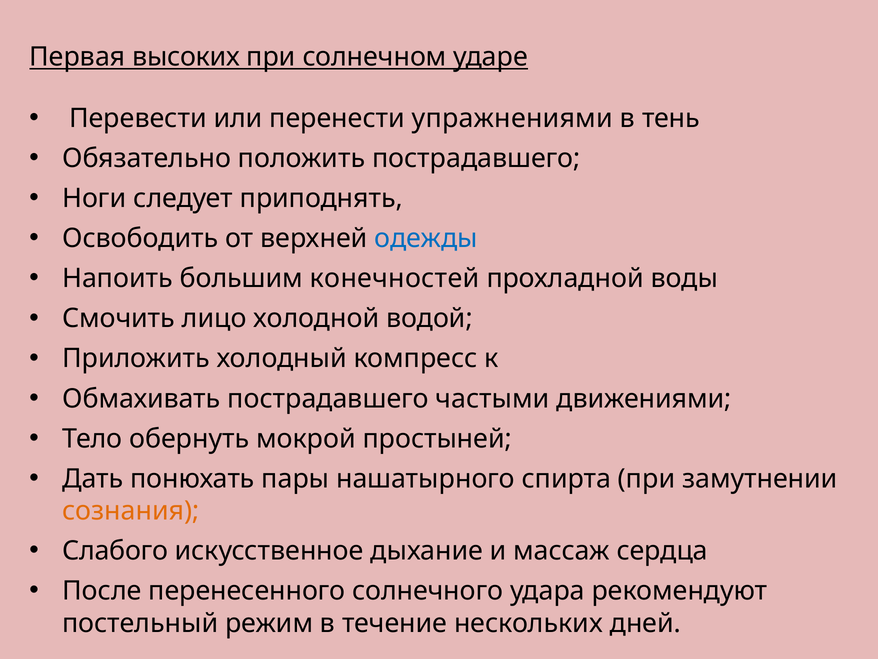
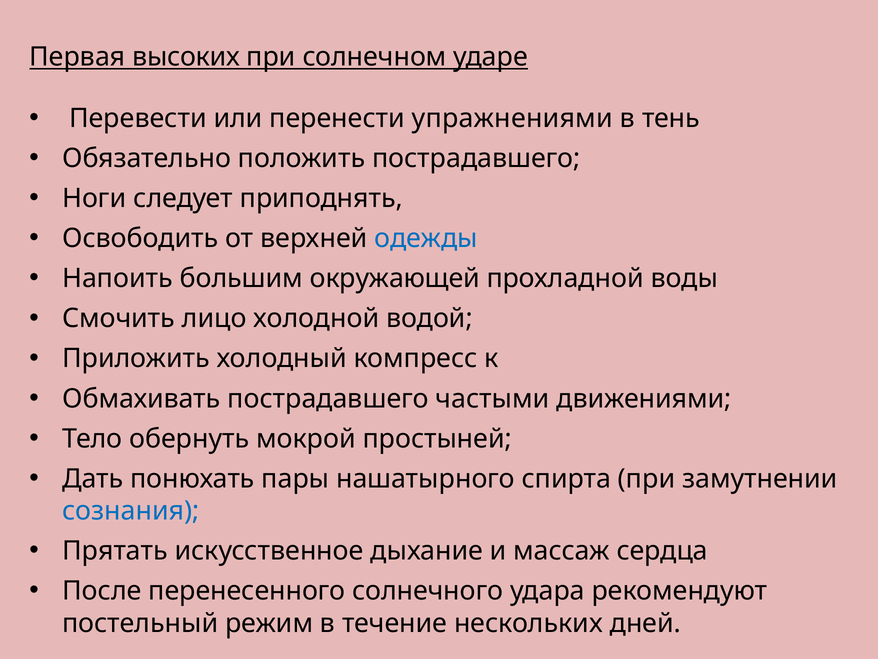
конечностей: конечностей -> окружающей (395, 278)
сознания colour: orange -> blue (131, 511)
Слабого: Слабого -> Прятать (115, 551)
